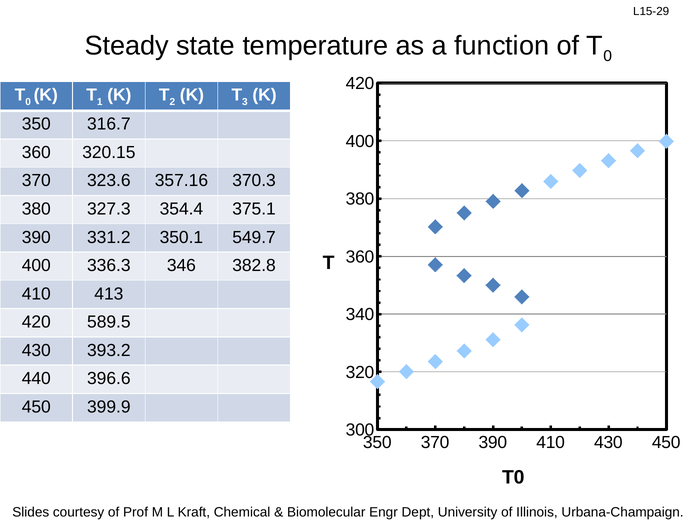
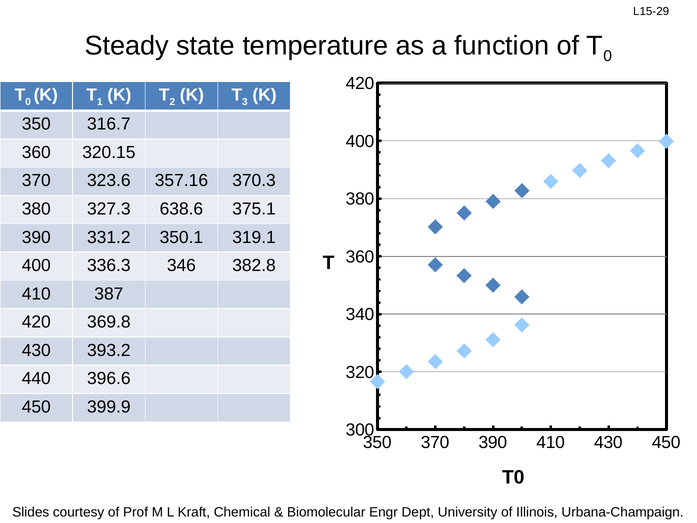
354.4: 354.4 -> 638.6 (181, 209)
549.7: 549.7 -> 319.1 (254, 237)
413: 413 -> 387 (109, 294)
589.5: 589.5 -> 369.8 (109, 322)
